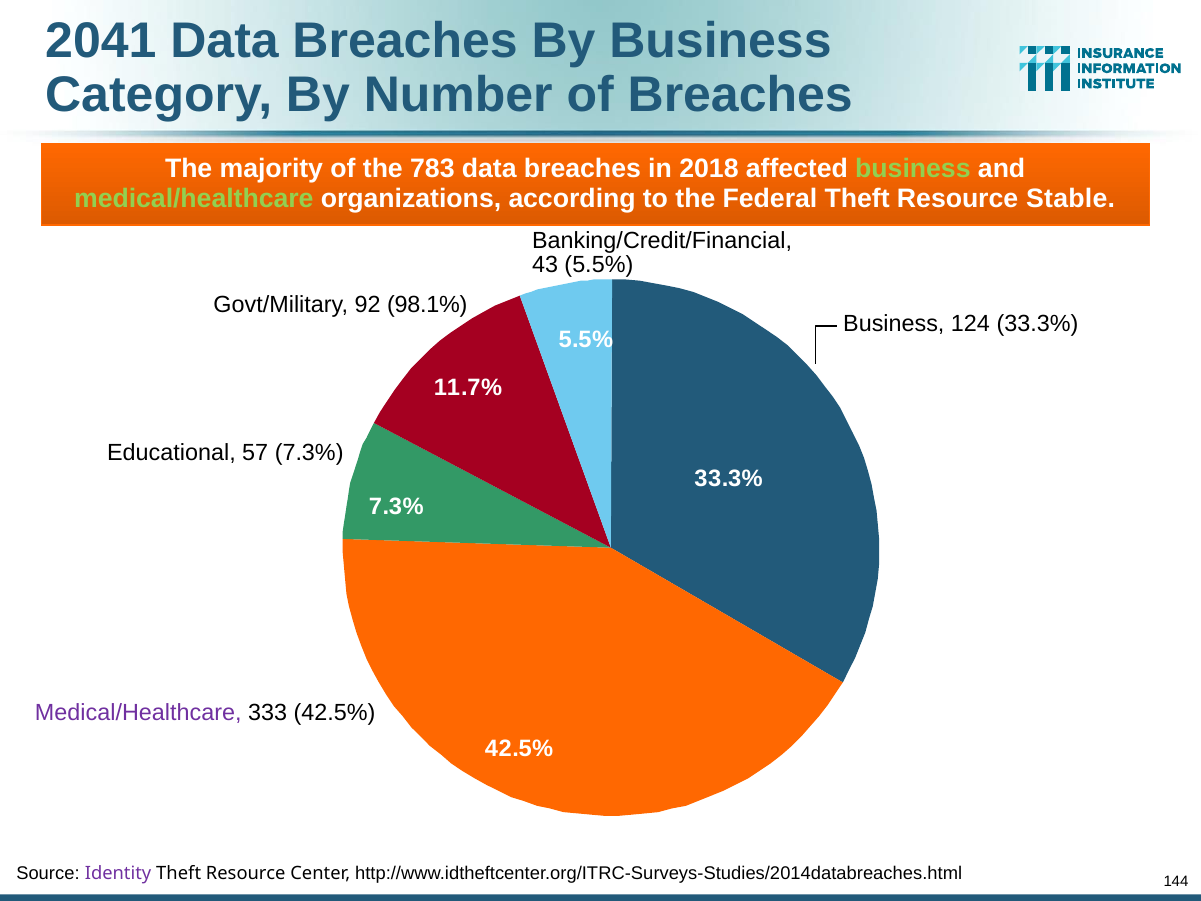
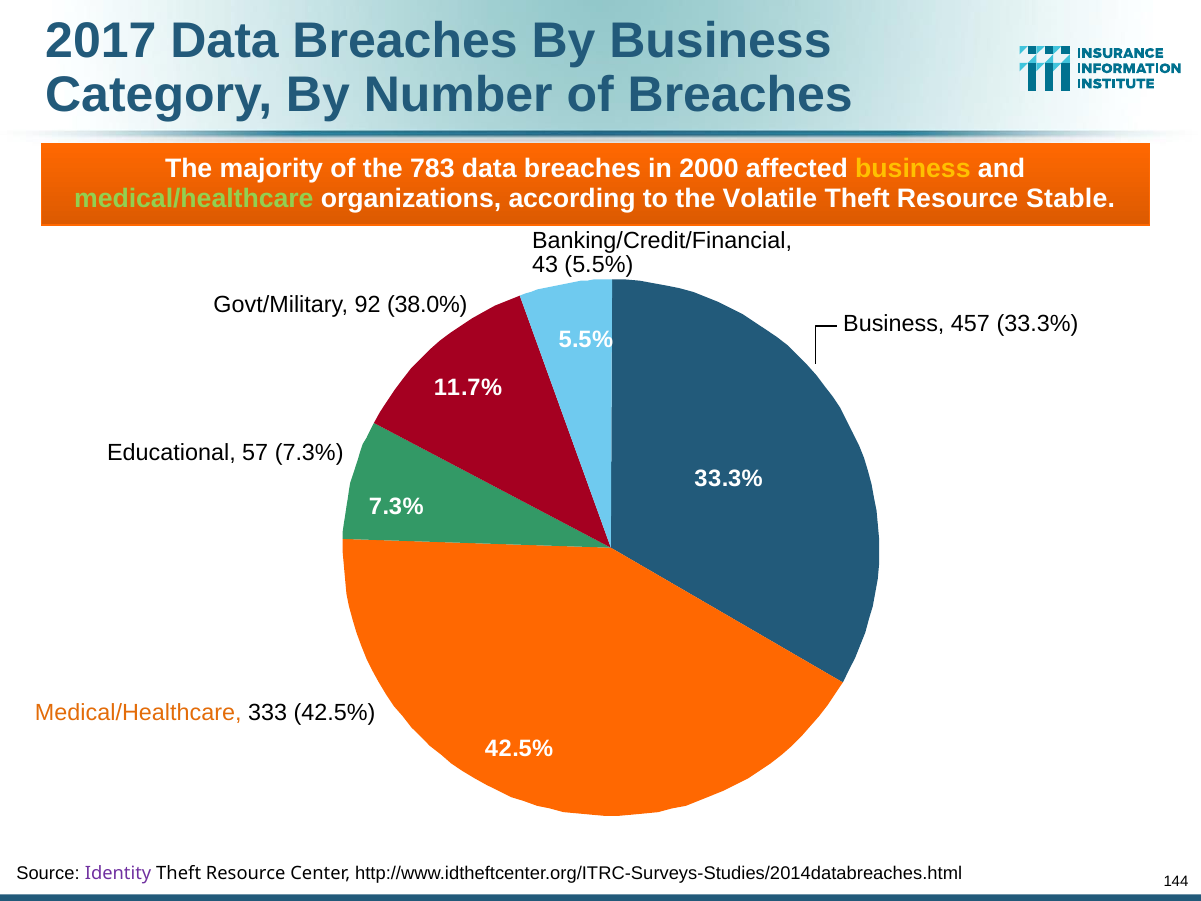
2041: 2041 -> 2017 (101, 41)
2018: 2018 -> 2000 (709, 168)
business colour: light green -> yellow (913, 168)
Federal: Federal -> Volatile (770, 199)
98.1%: 98.1% -> 38.0% (427, 304)
124: 124 -> 457 (970, 323)
Medical/Healthcare colour: purple -> orange (138, 713)
